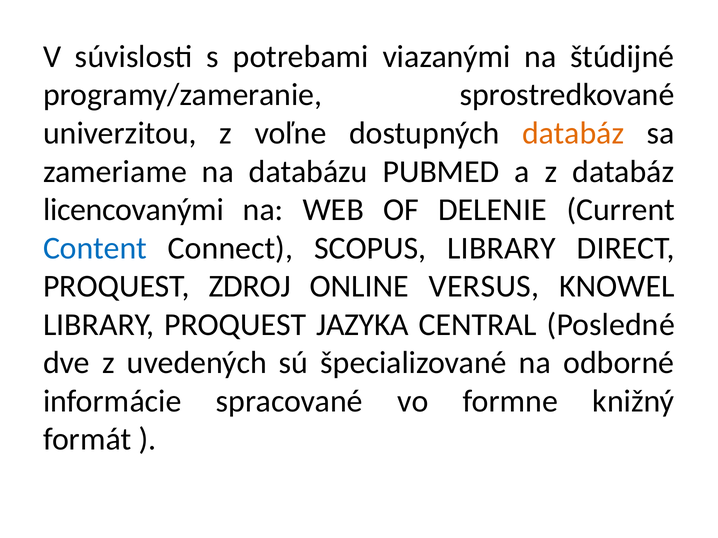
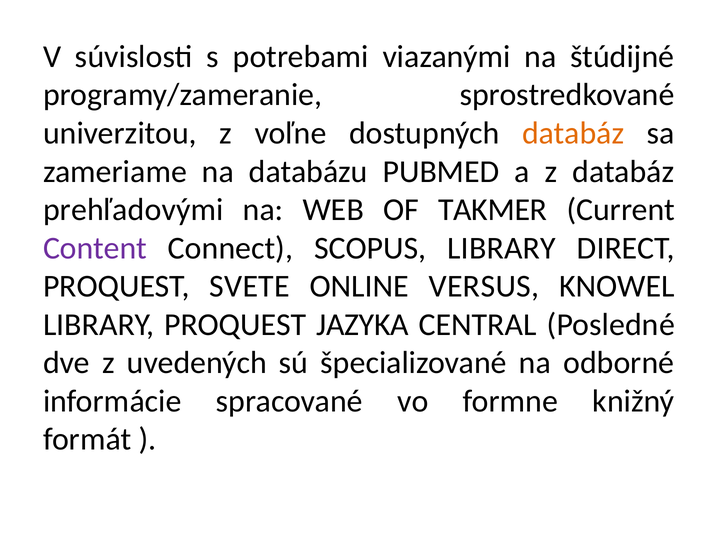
licencovanými: licencovanými -> prehľadovými (133, 210)
DELENIE: DELENIE -> TAKMER (493, 210)
Content colour: blue -> purple (95, 248)
ZDROJ: ZDROJ -> SVETE (249, 287)
